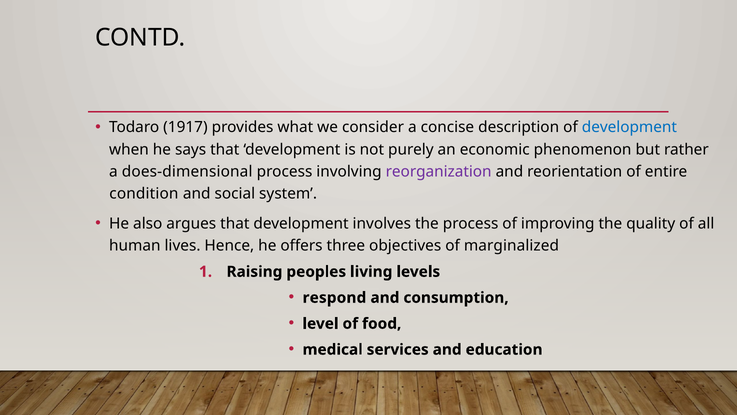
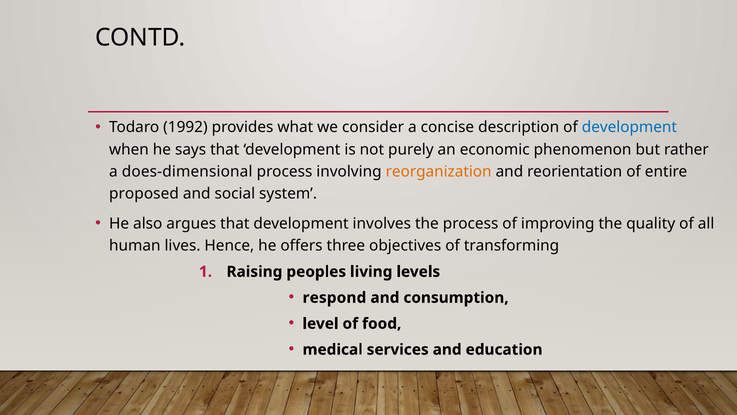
1917: 1917 -> 1992 (185, 127)
reorganization colour: purple -> orange (439, 172)
condition: condition -> proposed (144, 194)
marginalized: marginalized -> transforming (512, 246)
